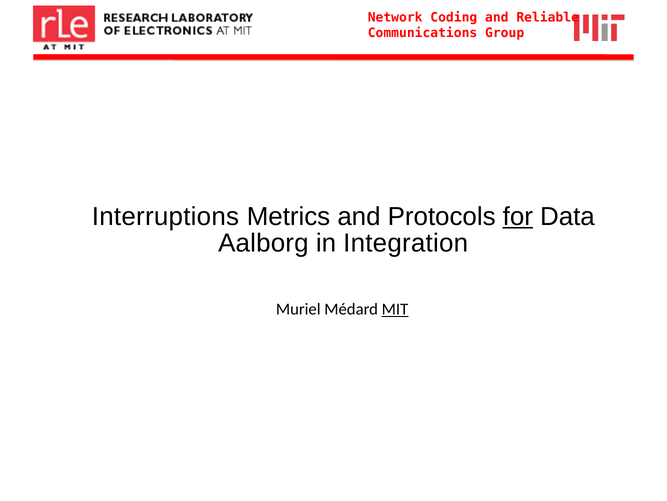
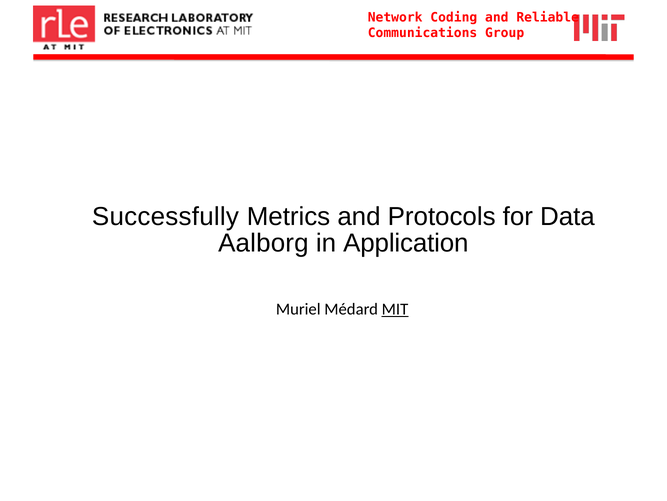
Interruptions: Interruptions -> Successfully (165, 216)
for underline: present -> none (518, 216)
Integration: Integration -> Application (406, 243)
